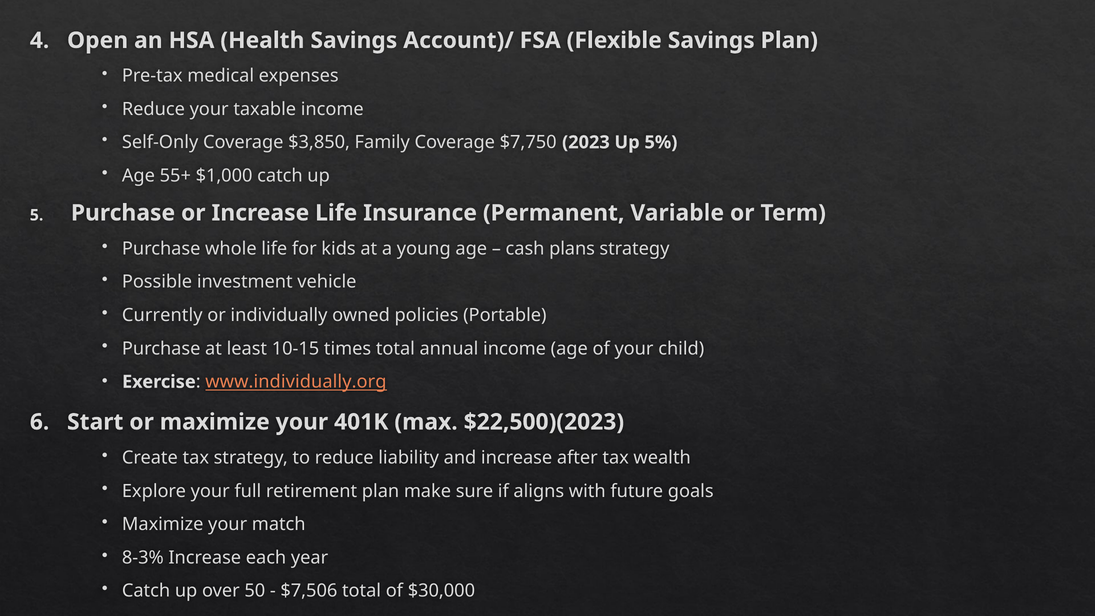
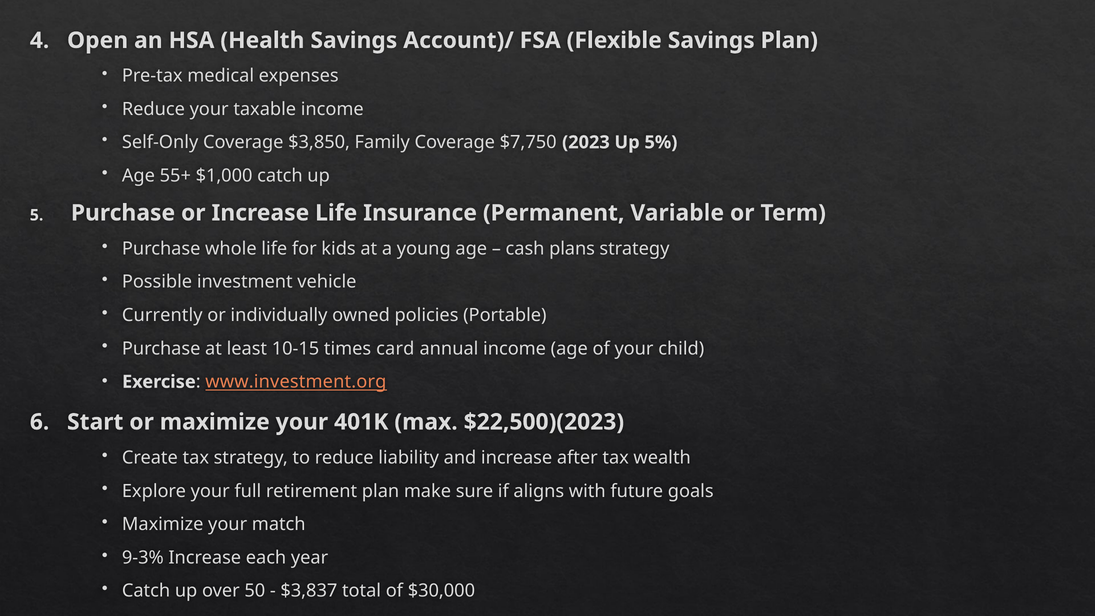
times total: total -> card (395, 349)
www.individually.org: www.individually.org -> www.investment.org (296, 382)
8-3%: 8-3% -> 9-3% (143, 558)
$7,506: $7,506 -> $3,837 (309, 591)
